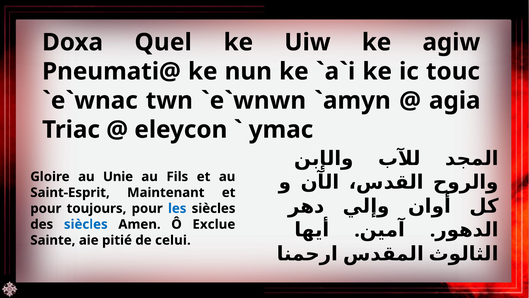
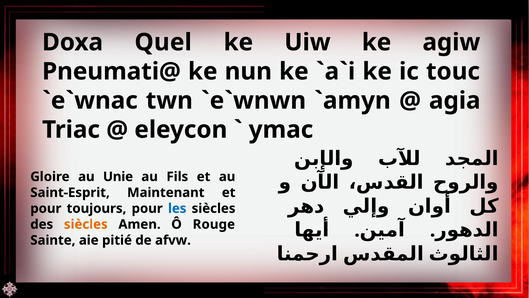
siècles colour: blue -> orange (86, 224)
Exclue: Exclue -> Rouge (214, 224)
celui: celui -> afvw (173, 240)
